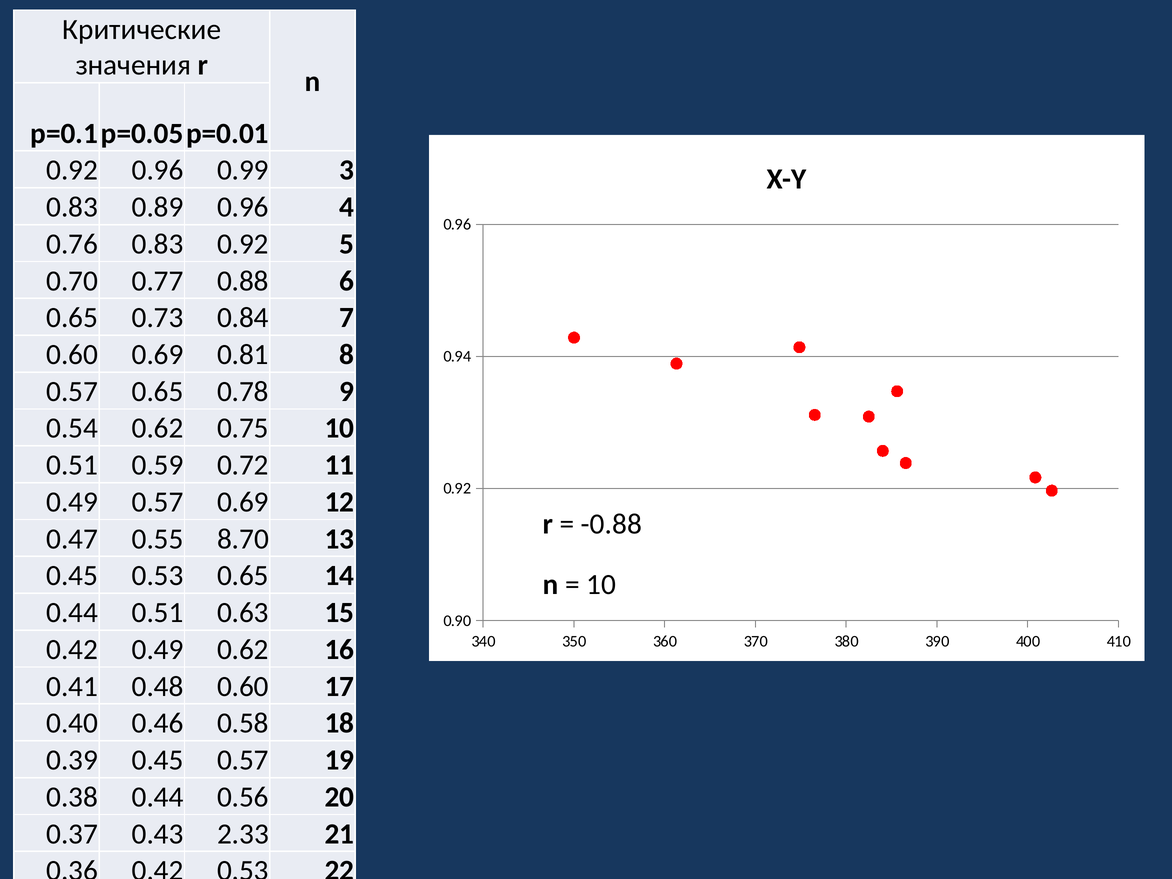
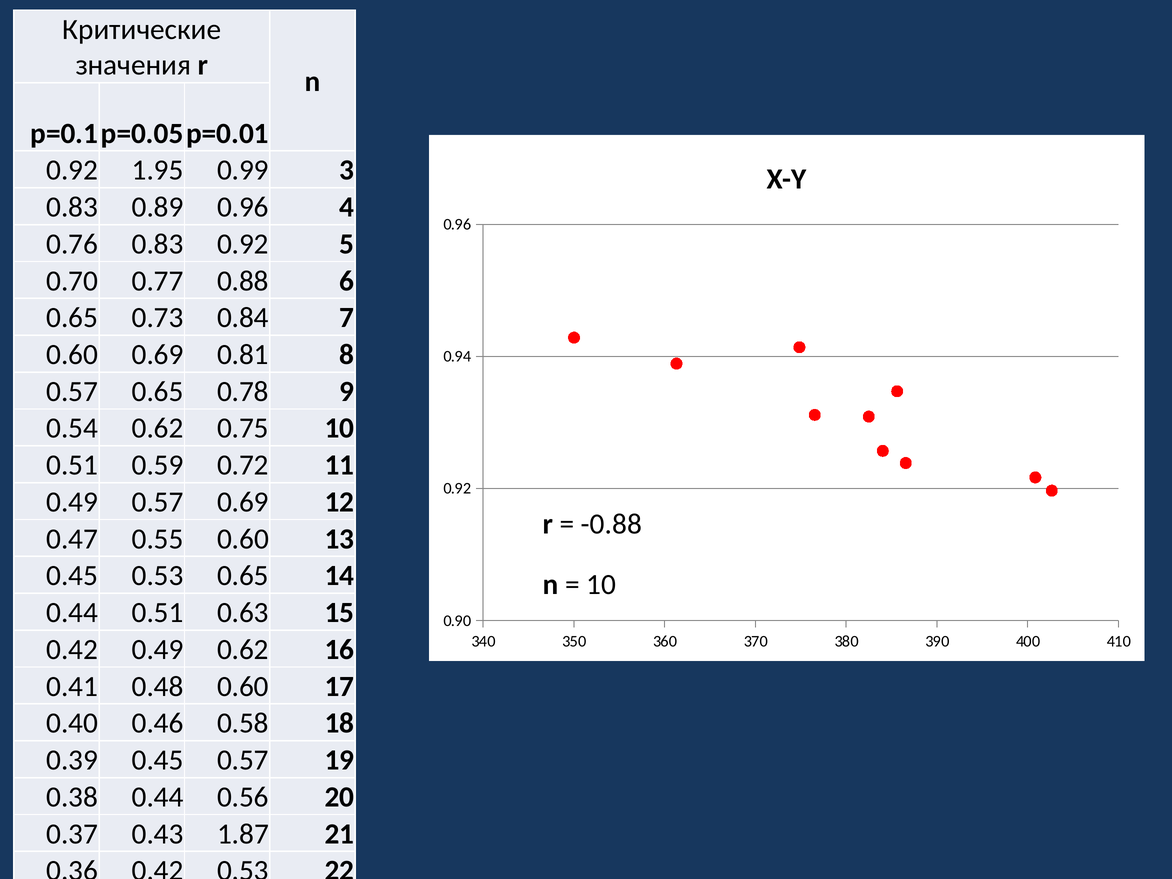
0.92 0.96: 0.96 -> 1.95 (158, 170)
0.55 8.70: 8.70 -> 0.60 (243, 539)
2.33: 2.33 -> 1.87 (243, 834)
